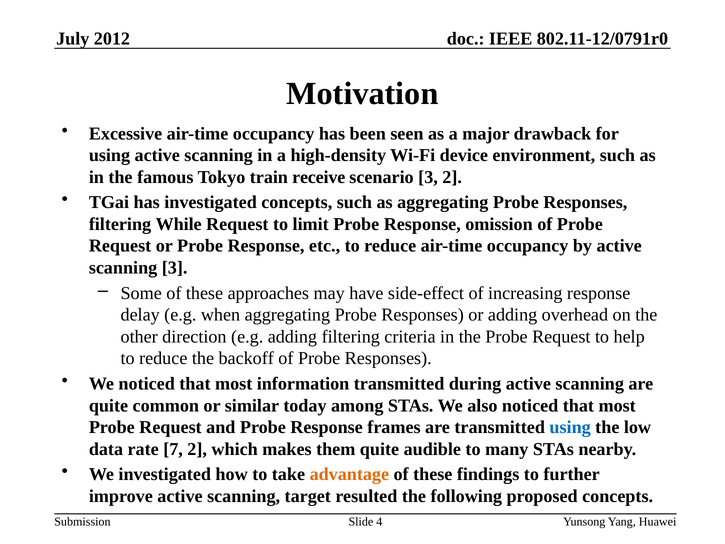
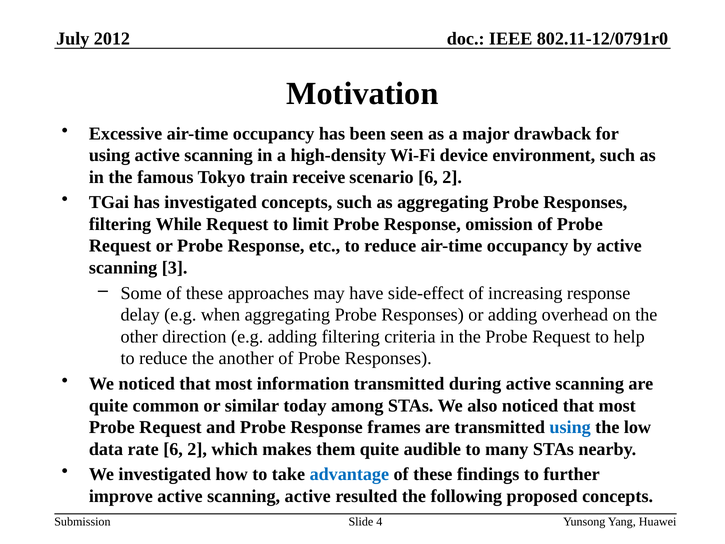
scenario 3: 3 -> 6 (428, 177)
backoff: backoff -> another (246, 358)
rate 7: 7 -> 6 (173, 449)
advantage colour: orange -> blue (349, 474)
scanning target: target -> active (308, 496)
